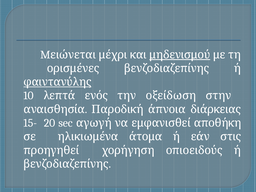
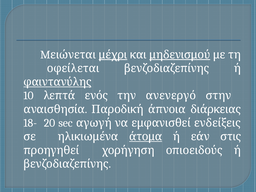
μέχρι underline: none -> present (113, 55)
ορισμένες: ορισμένες -> οφείλεται (73, 68)
οξείδωση: οξείδωση -> ανενεργό (171, 96)
15-: 15- -> 18- (30, 123)
αποθήκη: αποθήκη -> ενδείξεις (217, 123)
άτομα underline: none -> present (146, 137)
